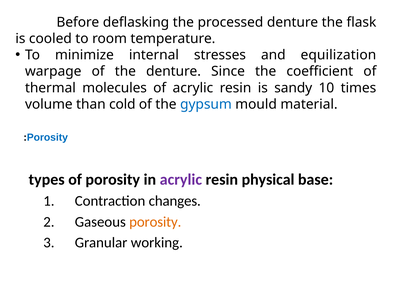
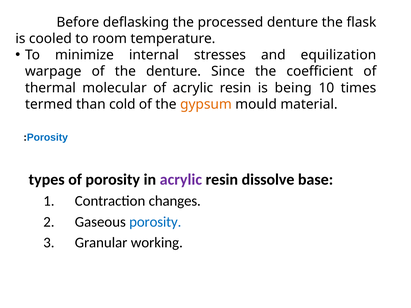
molecules: molecules -> molecular (115, 88)
sandy: sandy -> being (293, 88)
volume: volume -> termed (49, 104)
gypsum colour: blue -> orange (206, 104)
physical: physical -> dissolve (268, 180)
porosity colour: orange -> blue (155, 222)
